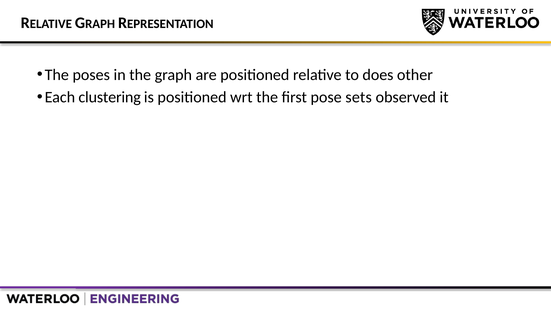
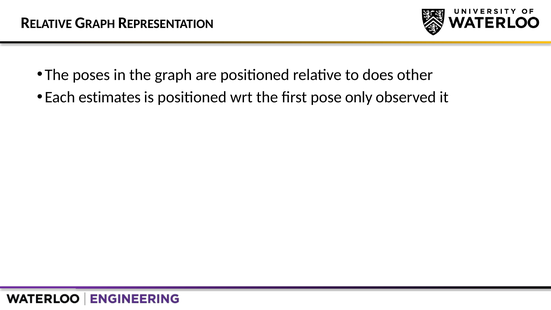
clustering: clustering -> estimates (110, 97)
sets: sets -> only (359, 97)
